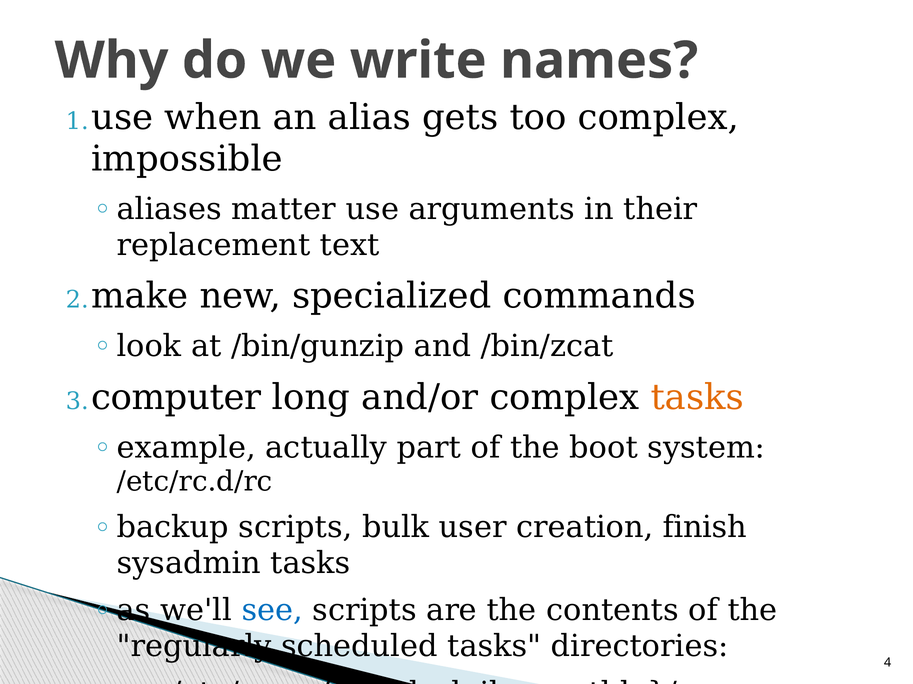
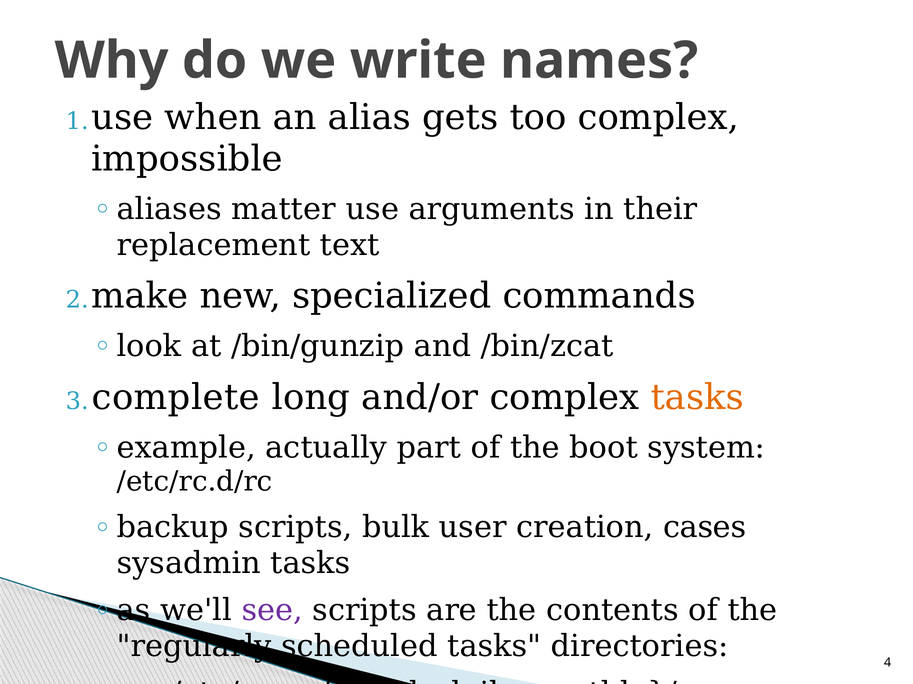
computer: computer -> complete (176, 398)
finish: finish -> cases (705, 528)
see colour: blue -> purple (272, 611)
